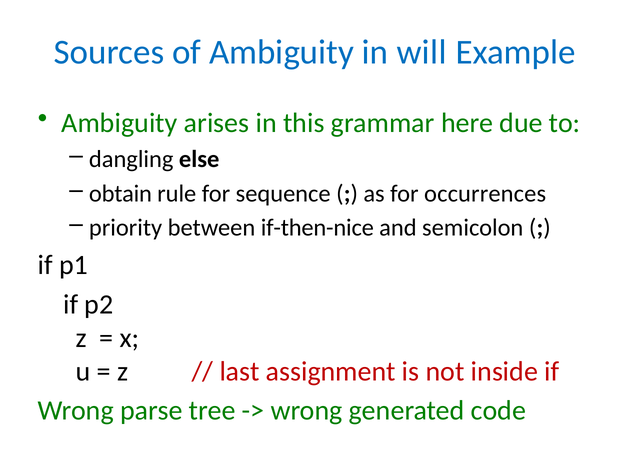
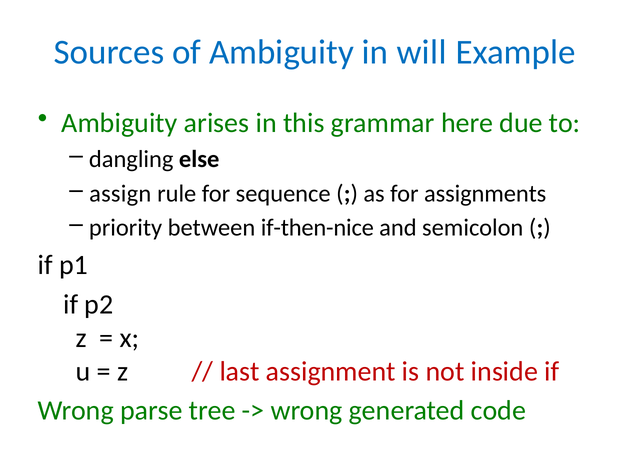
obtain: obtain -> assign (120, 194)
occurrences: occurrences -> assignments (485, 194)
